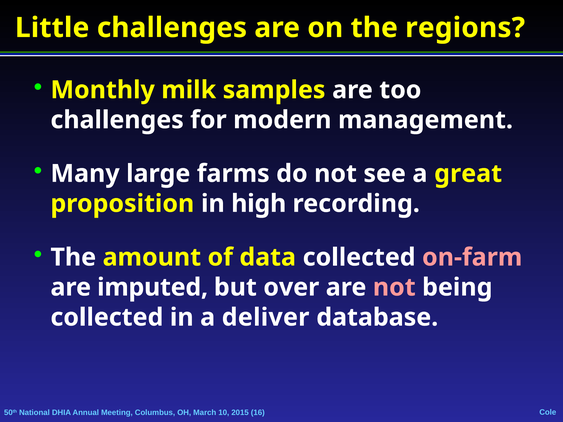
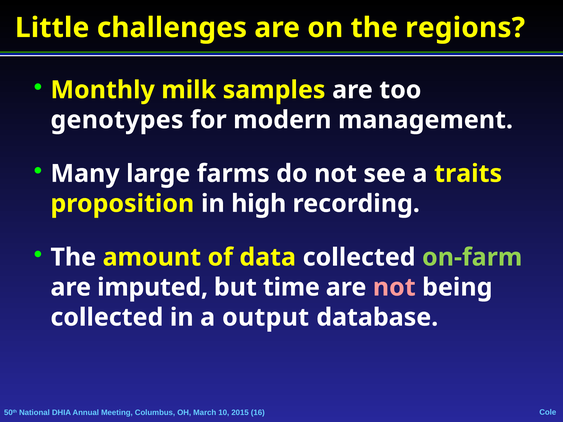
challenges: challenges -> genotypes (117, 120)
great: great -> traits (468, 174)
on-farm colour: pink -> light green (472, 257)
over: over -> time (291, 287)
deliver: deliver -> output (266, 318)
